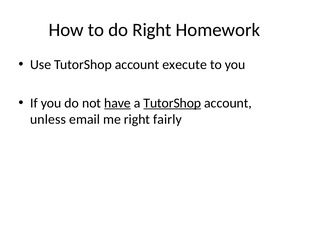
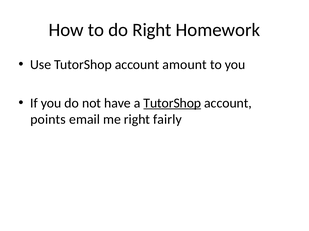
execute: execute -> amount (185, 65)
have underline: present -> none (118, 103)
unless: unless -> points (48, 120)
